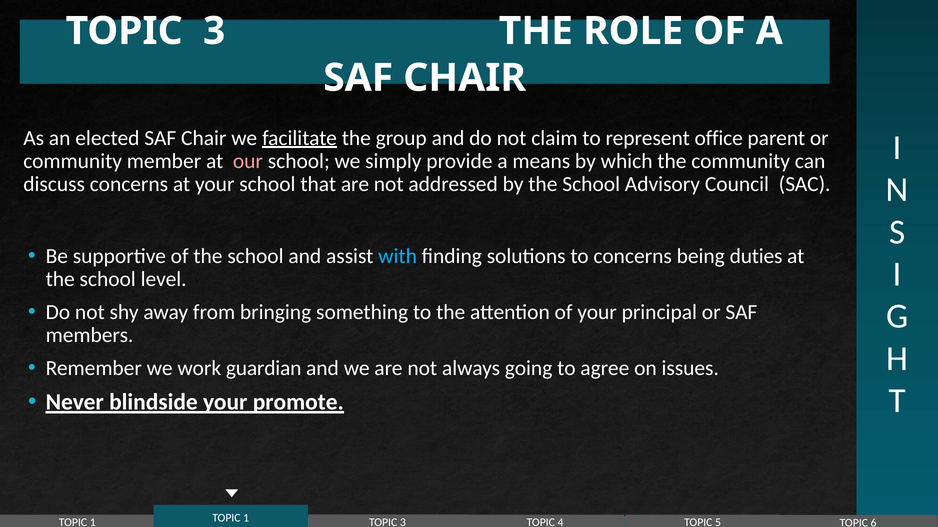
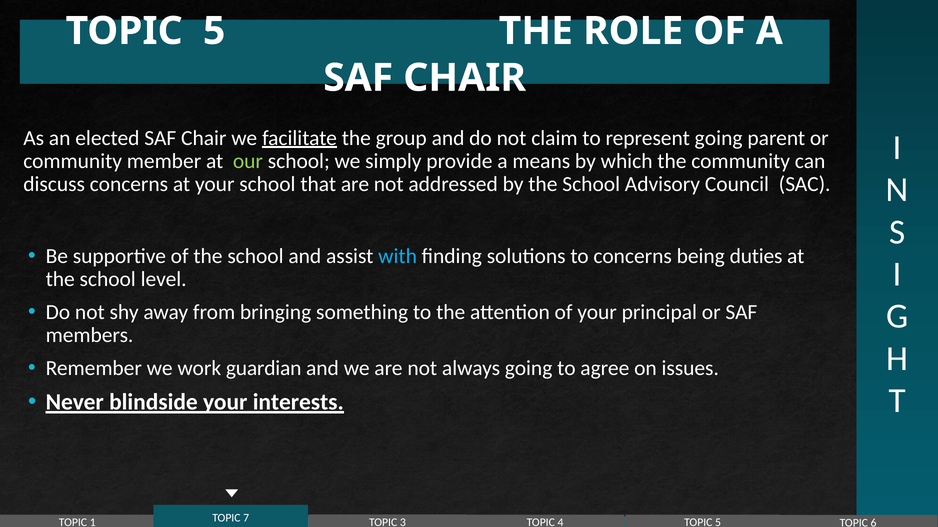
3: 3 -> 5 (214, 31)
represent office: office -> going (719, 138)
our colour: pink -> light green (248, 161)
promote: promote -> interests (298, 403)
1: 1 -> 7 (246, 519)
